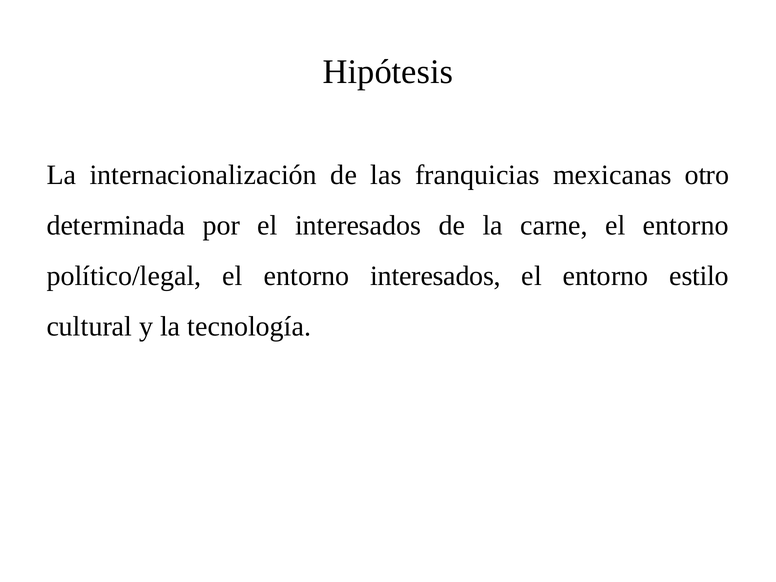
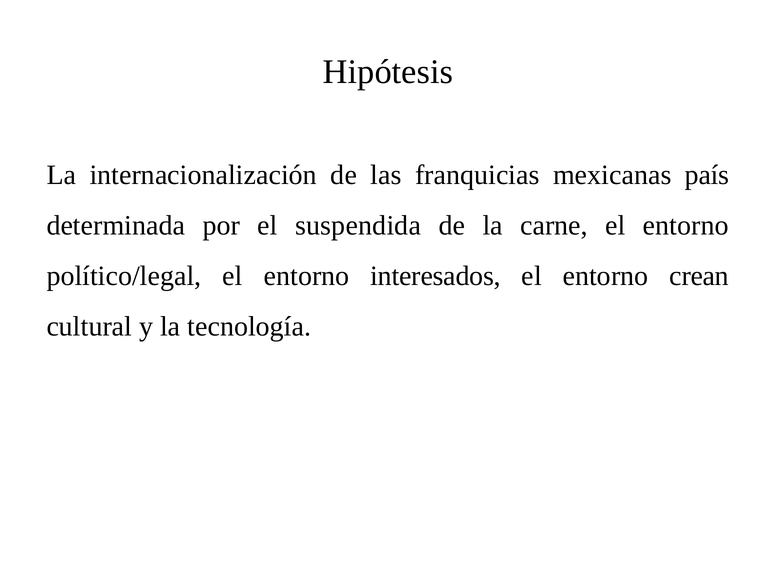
otro: otro -> país (707, 175)
el interesados: interesados -> suspendida (358, 226)
estilo: estilo -> crean (699, 276)
